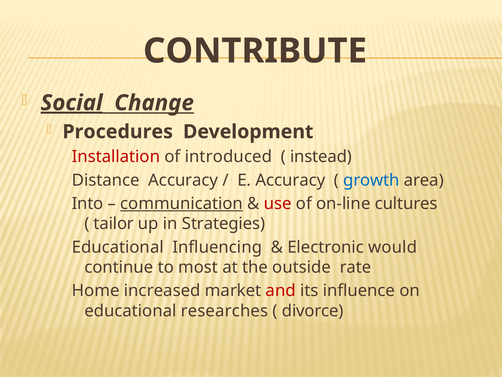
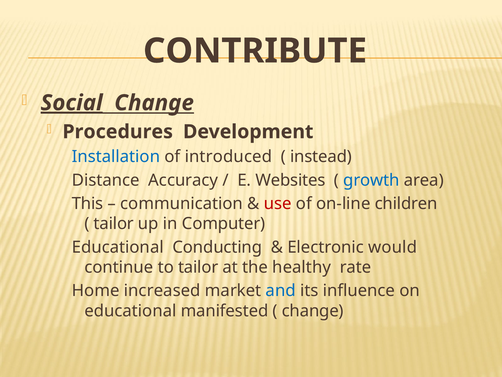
Installation colour: red -> blue (116, 156)
E Accuracy: Accuracy -> Websites (290, 180)
Into: Into -> This (88, 203)
communication underline: present -> none (182, 203)
cultures: cultures -> children (406, 203)
Strategies: Strategies -> Computer (224, 223)
Influencing: Influencing -> Conducting (217, 247)
to most: most -> tailor (198, 267)
outside: outside -> healthy (302, 267)
and colour: red -> blue (281, 290)
researches: researches -> manifested (225, 310)
divorce: divorce -> change (313, 310)
